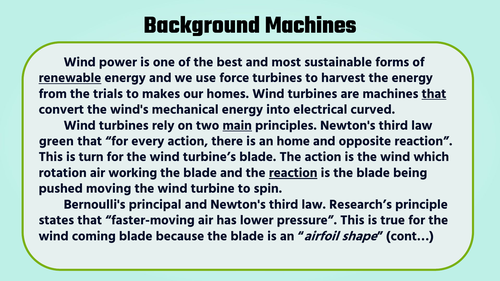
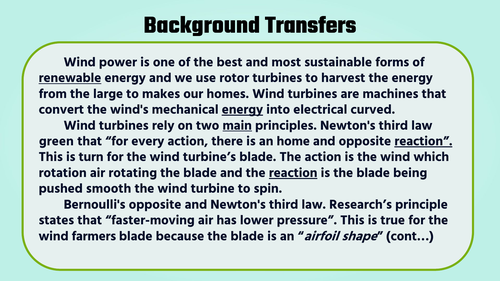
Background Machines: Machines -> Transfers (311, 25)
force: force -> rotor (234, 78)
trials: trials -> large (108, 94)
that underline: present -> none (434, 94)
energy underline: none -> present (242, 110)
reaction underline: none -> present (423, 141)
working: working -> rotating (133, 173)
moving: moving -> smooth (109, 189)
Bernoulli's principal: principal -> opposite (155, 205)
coming: coming -> farmers (94, 236)
